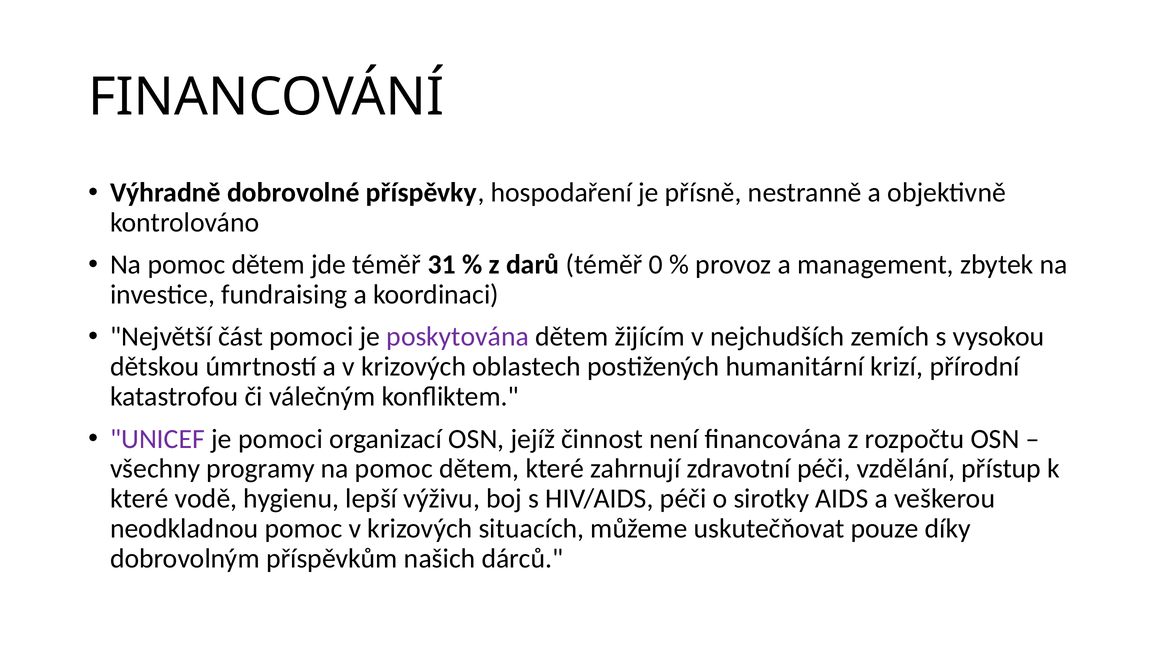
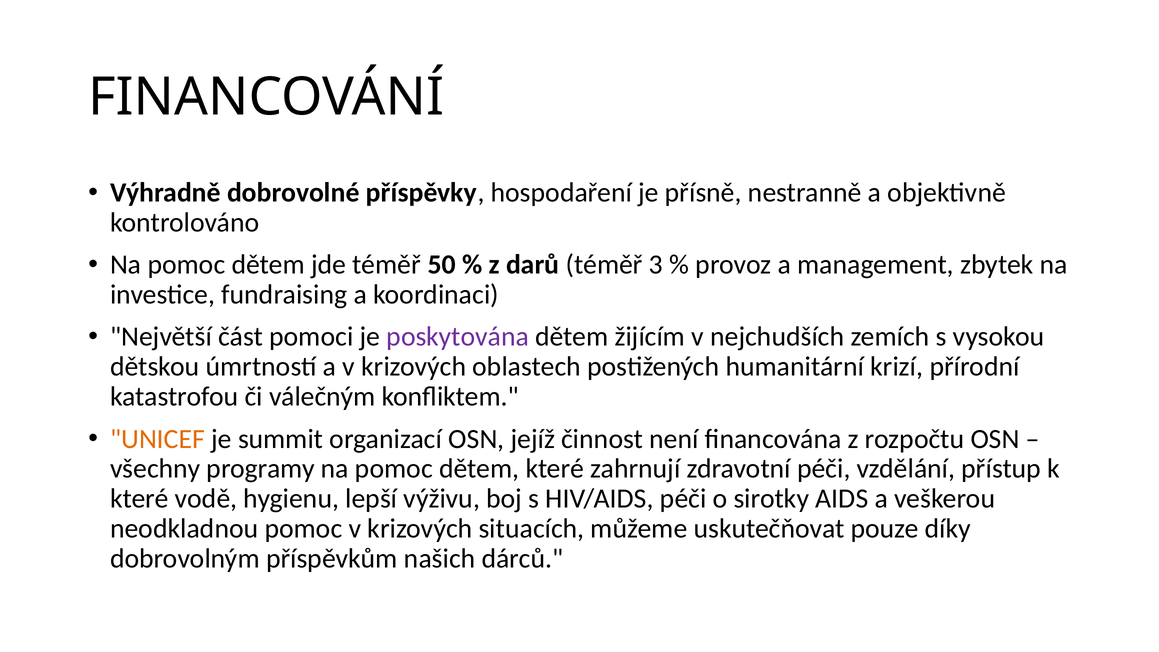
31: 31 -> 50 (442, 265)
0: 0 -> 3 (656, 265)
UNICEF colour: purple -> orange (158, 439)
je pomoci: pomoci -> summit (281, 439)
